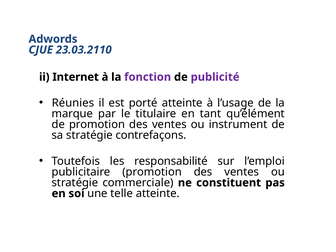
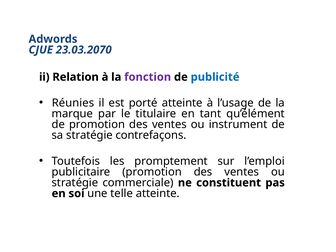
23.03.2110: 23.03.2110 -> 23.03.2070 (84, 50)
Internet: Internet -> Relation (76, 77)
publicité colour: purple -> blue (215, 77)
responsabilité: responsabilité -> promptement (171, 161)
